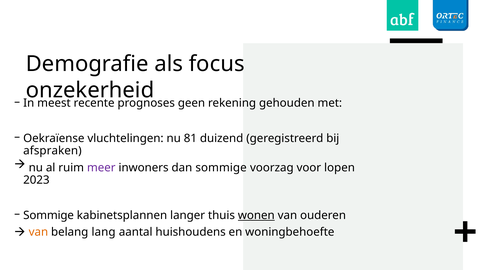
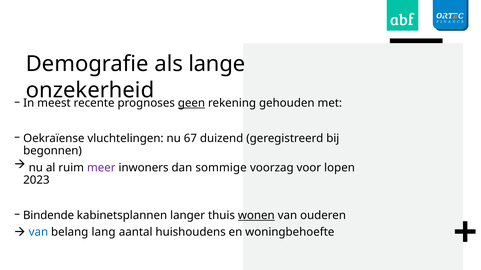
focus: focus -> lange (217, 64)
geen underline: none -> present (191, 103)
81: 81 -> 67 (190, 139)
afspraken: afspraken -> begonnen (53, 151)
Sommige: Sommige -> Bindende (49, 216)
van colour: orange -> blue (38, 233)
